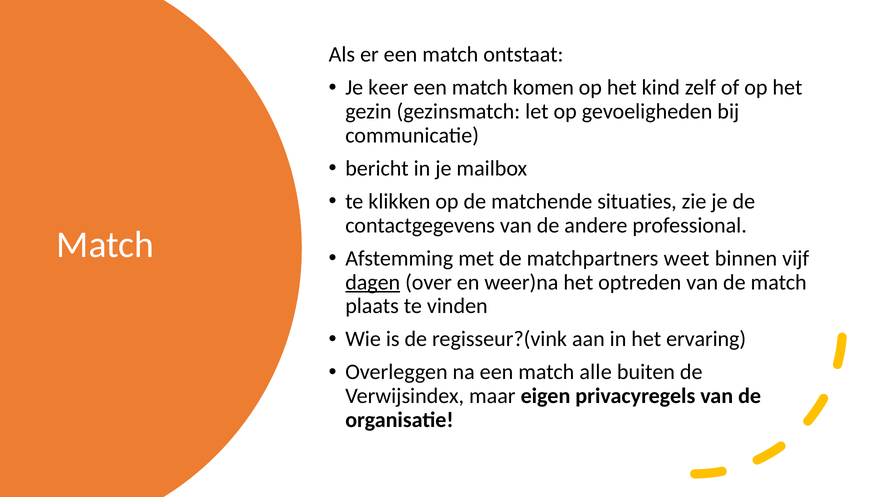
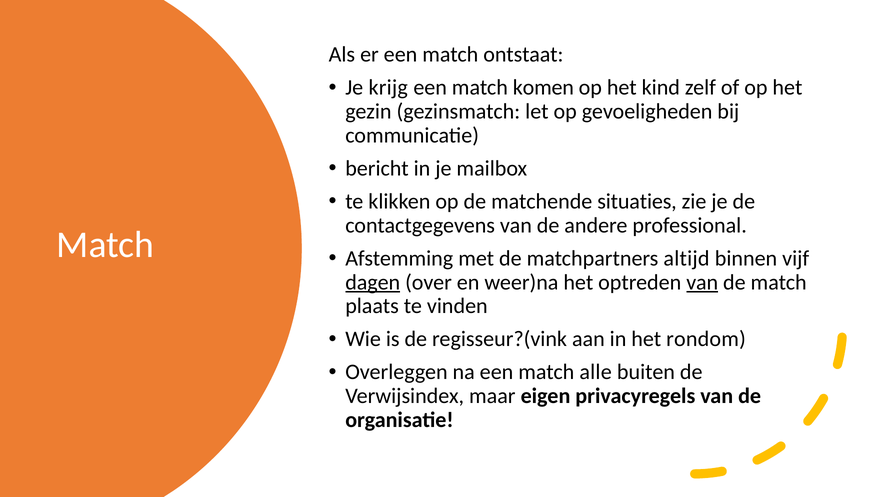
keer: keer -> krijg (388, 88)
weet: weet -> altijd (687, 258)
van underline: none -> present (702, 282)
ervaring: ervaring -> rondom (706, 339)
